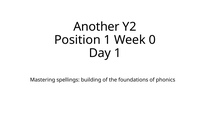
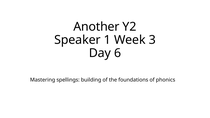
Position: Position -> Speaker (77, 40)
0: 0 -> 3 (152, 40)
Day 1: 1 -> 6 (118, 53)
